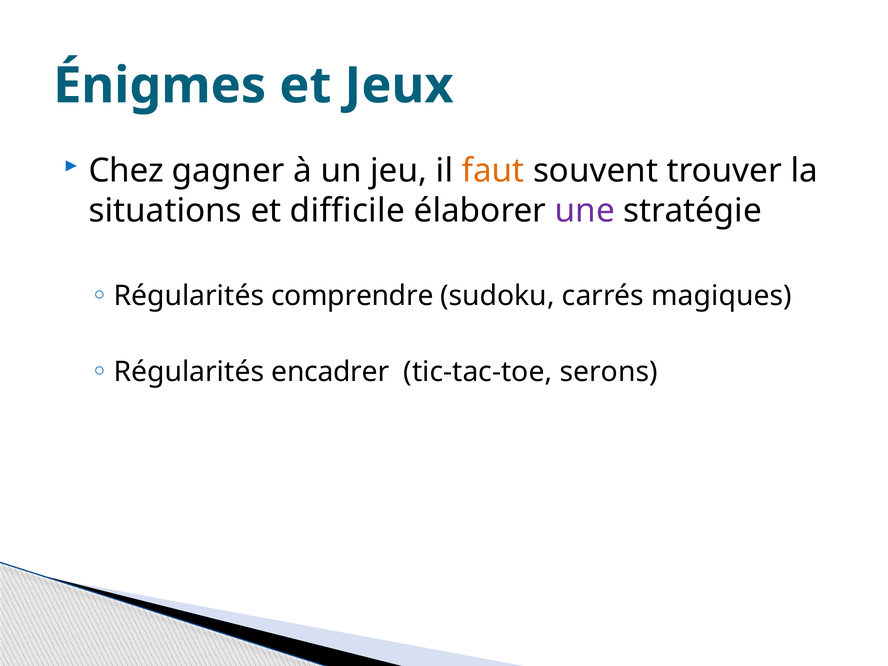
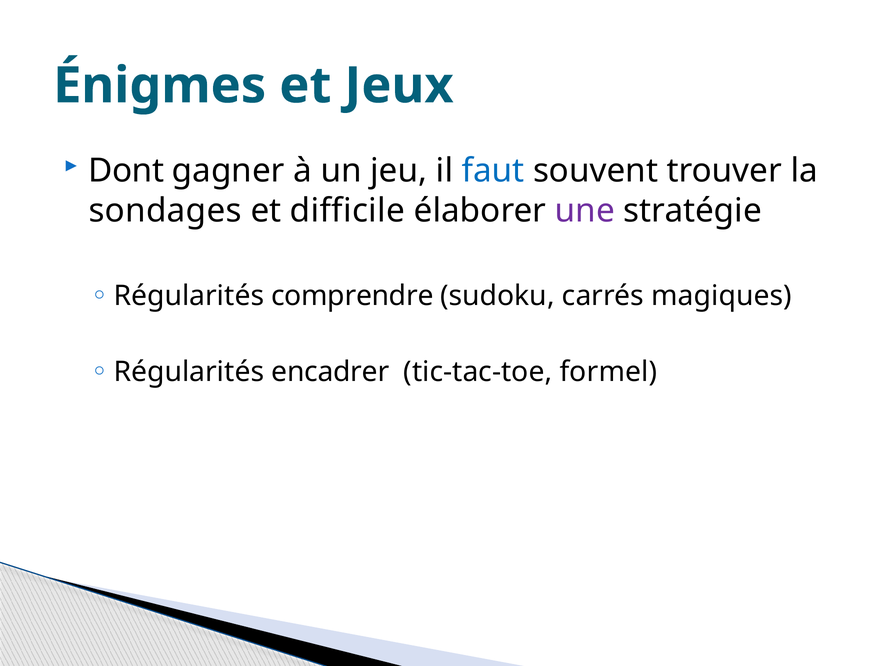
Chez: Chez -> Dont (126, 171)
faut colour: orange -> blue (493, 171)
situations: situations -> sondages (165, 211)
serons: serons -> formel (609, 372)
